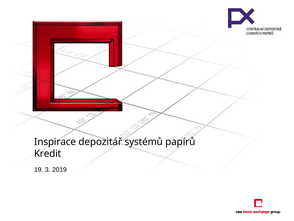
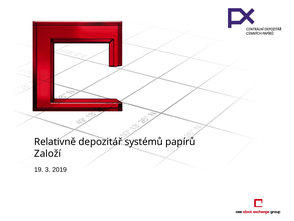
Inspirace: Inspirace -> Relativně (55, 142)
Kredit: Kredit -> Založí (48, 153)
